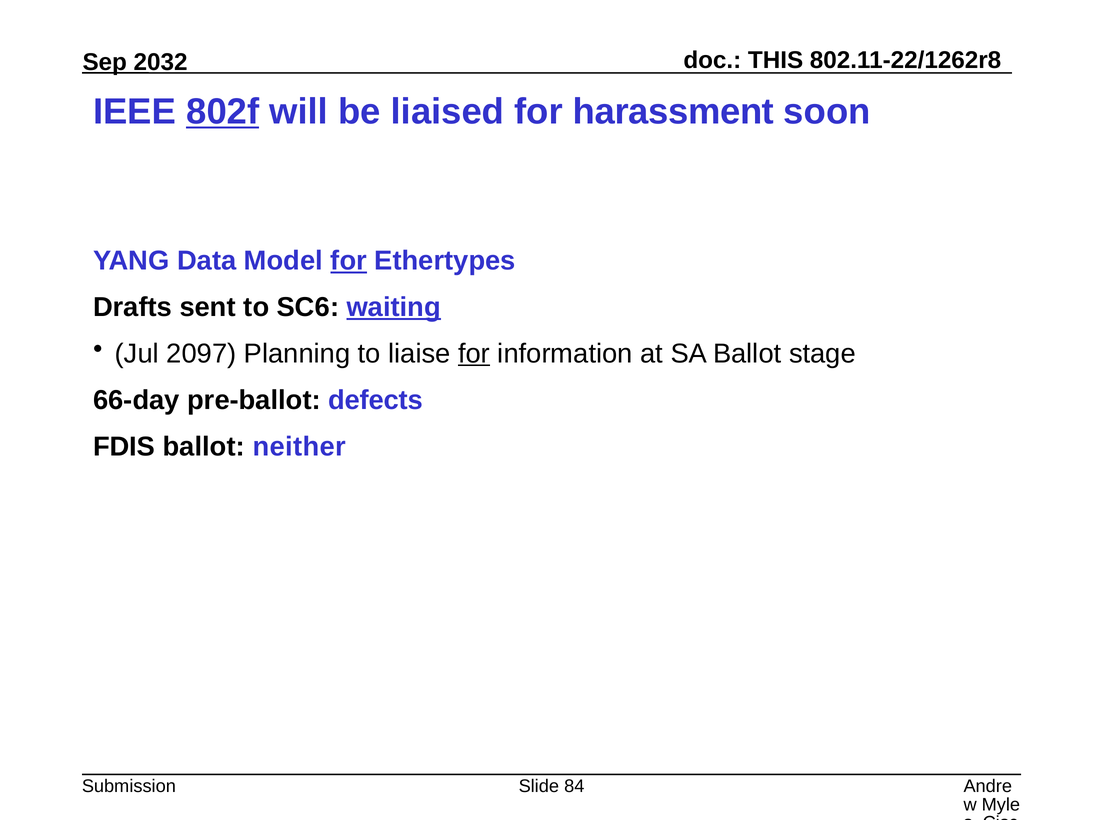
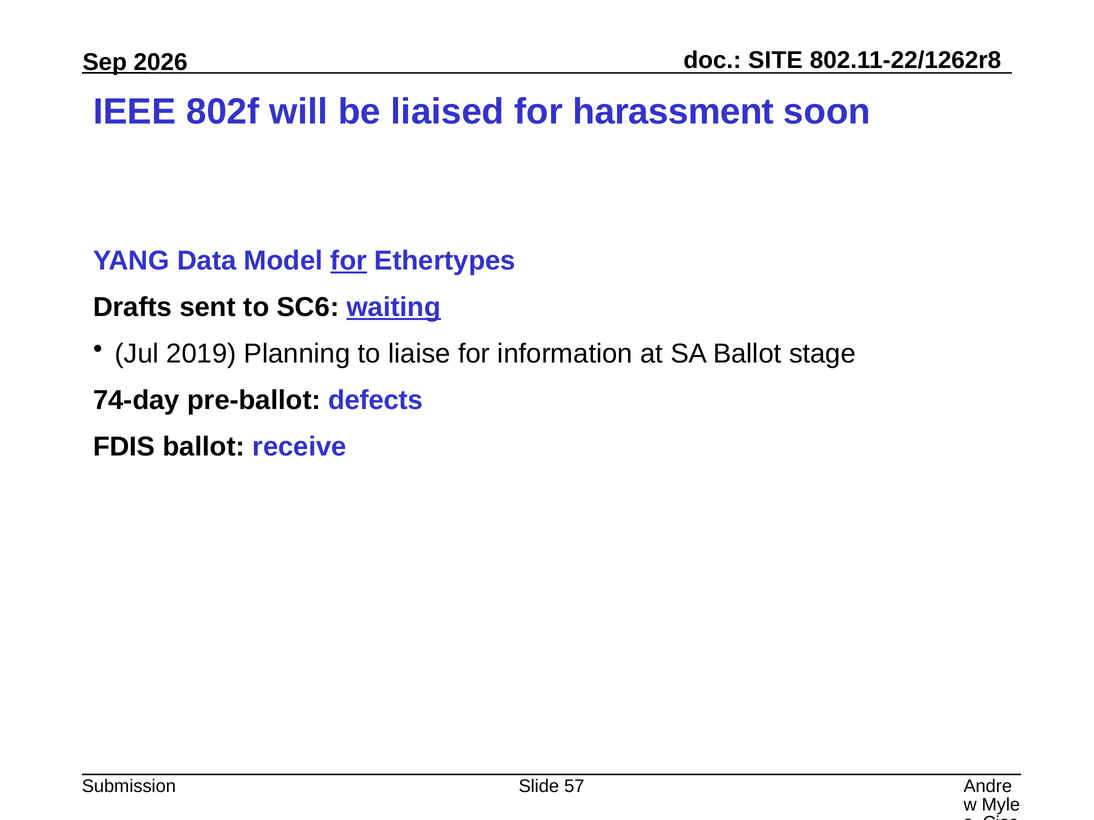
THIS: THIS -> SITE (775, 60)
2032: 2032 -> 2026 (161, 62)
802f underline: present -> none (223, 112)
2097: 2097 -> 2019 (201, 354)
for underline: present -> none (474, 354)
66-day: 66-day -> 74-day (136, 400)
neither: neither -> receive (299, 447)
84: 84 -> 57 (574, 787)
